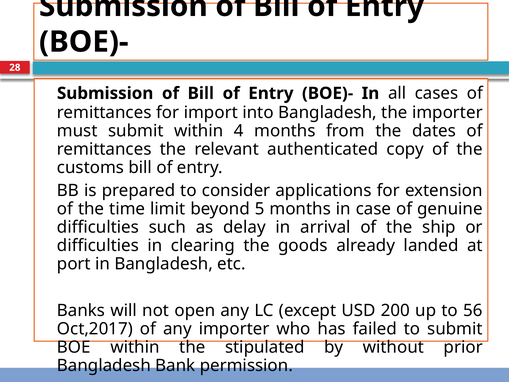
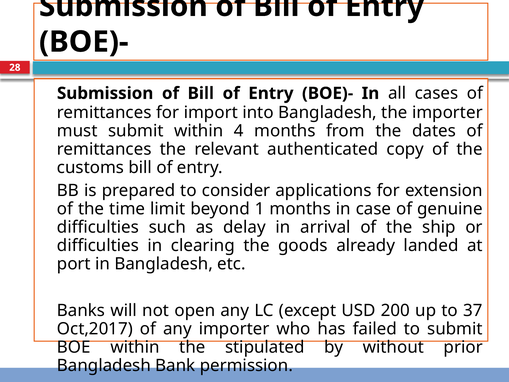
5: 5 -> 1 (260, 209)
56: 56 -> 37 (473, 310)
